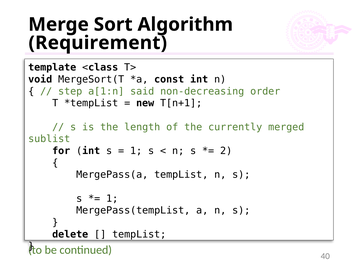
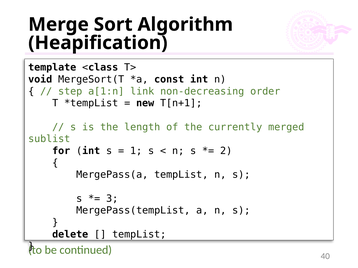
Requirement: Requirement -> Heapification (98, 43)
said: said -> link (142, 91)
1: 1 -> 3 (112, 199)
